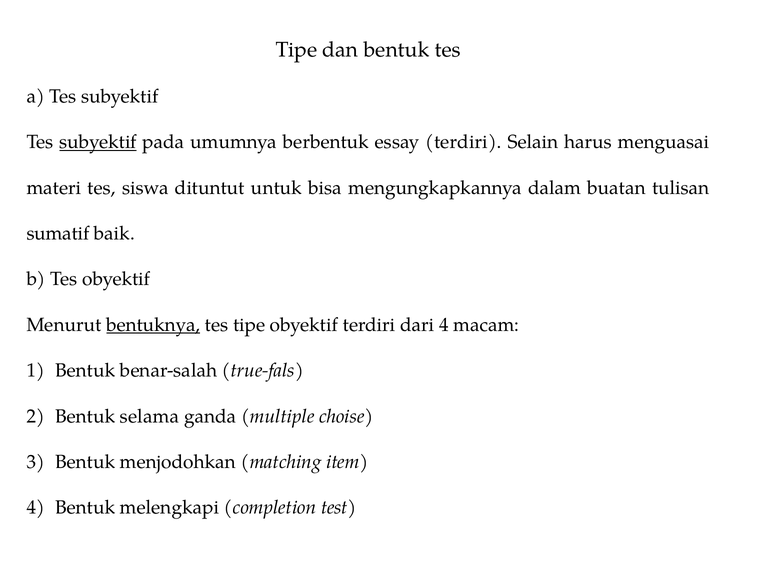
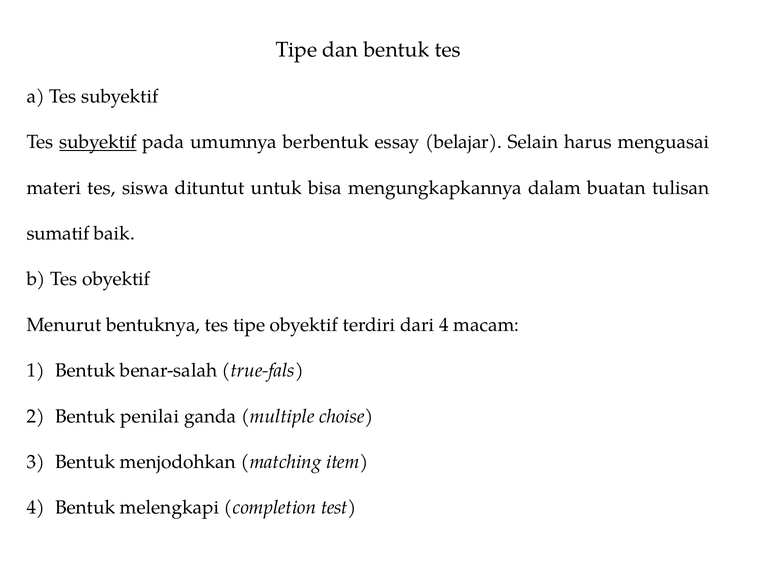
essay terdiri: terdiri -> belajar (464, 142)
bentuknya underline: present -> none (153, 325)
selama: selama -> penilai (150, 417)
